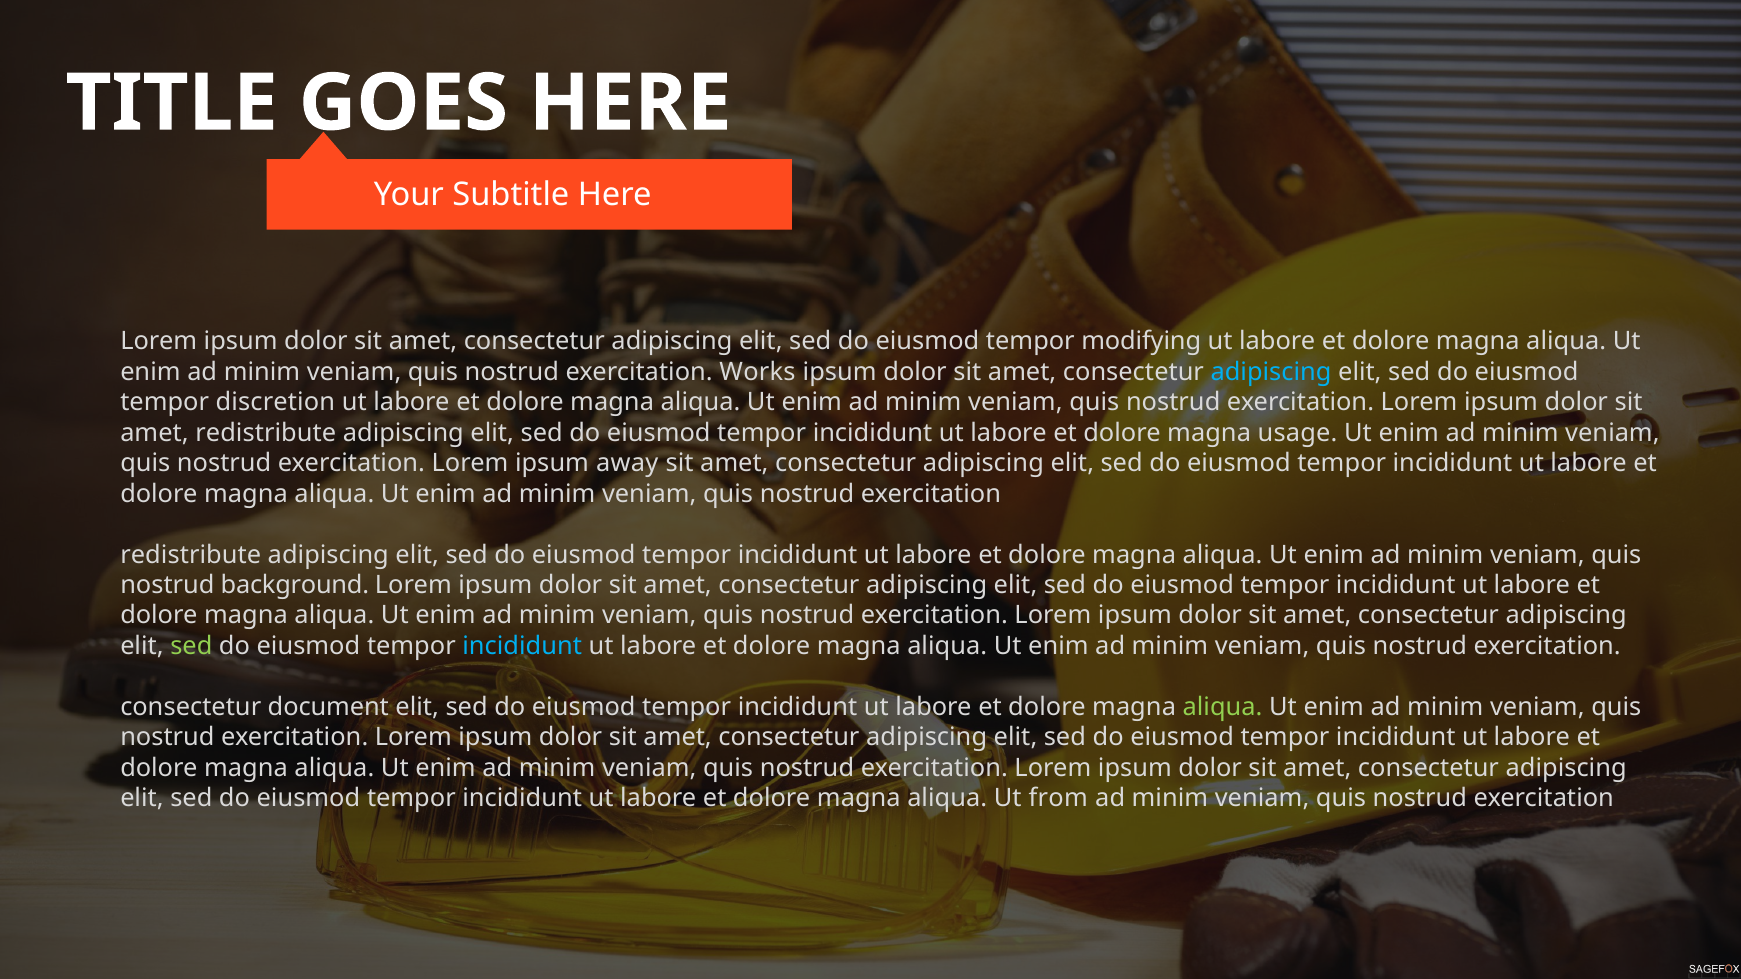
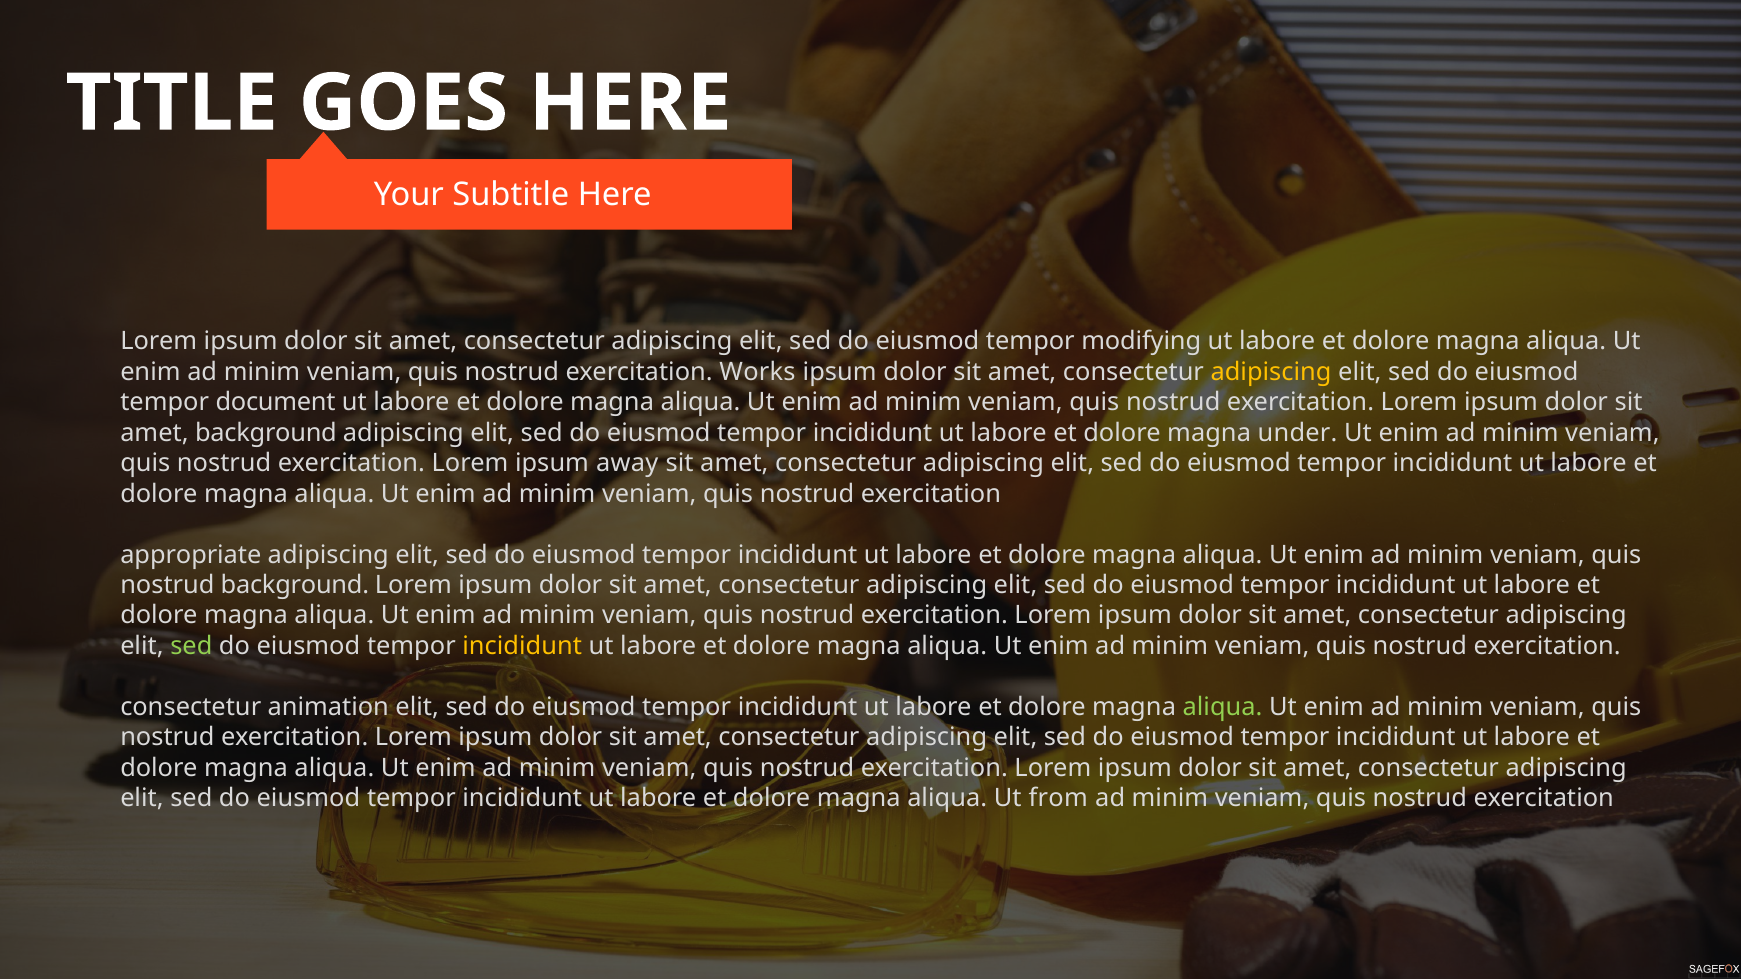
adipiscing colour: light blue -> yellow (1271, 372)
discretion: discretion -> document (276, 402)
amet redistribute: redistribute -> background (266, 433)
usage: usage -> under (1298, 433)
redistribute: redistribute -> appropriate (191, 555)
incididunt colour: light blue -> yellow (522, 646)
document: document -> animation (328, 707)
